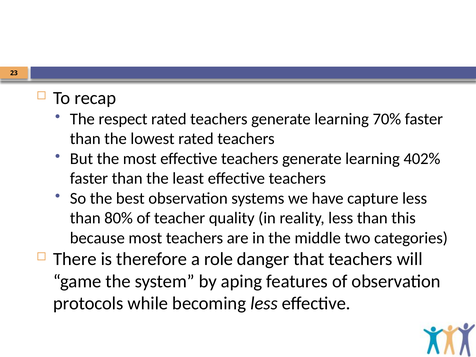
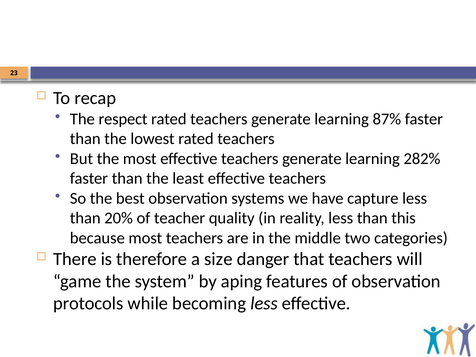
70%: 70% -> 87% (387, 119)
402%: 402% -> 282% (422, 159)
80%: 80% -> 20% (119, 218)
role: role -> size (218, 259)
